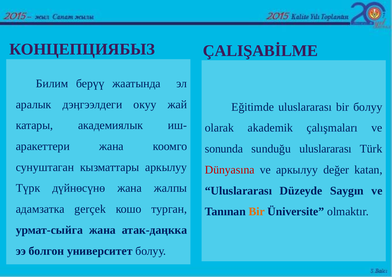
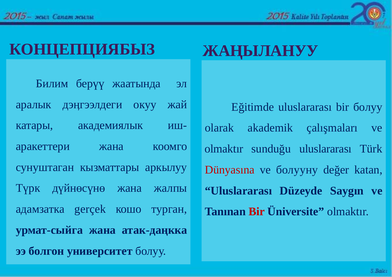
ÇALIŞABİLME: ÇALIŞABİLME -> ЖАҢЫЛАНУУ (260, 51)
sonunda: sonunda -> olmaktır (224, 149)
ve аркылуу: аркылуу -> болууну (297, 170)
Bir colour: orange -> red (257, 212)
